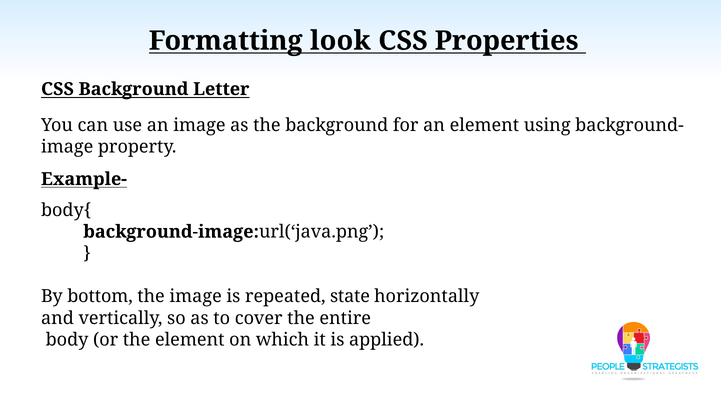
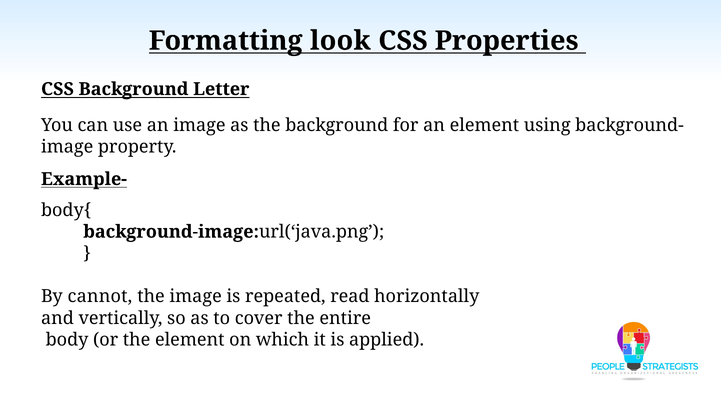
bottom: bottom -> cannot (100, 297)
state: state -> read (350, 297)
